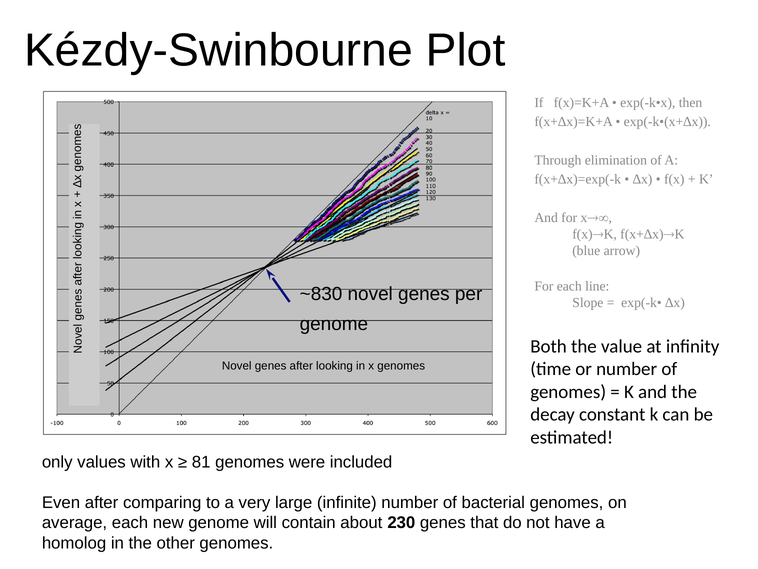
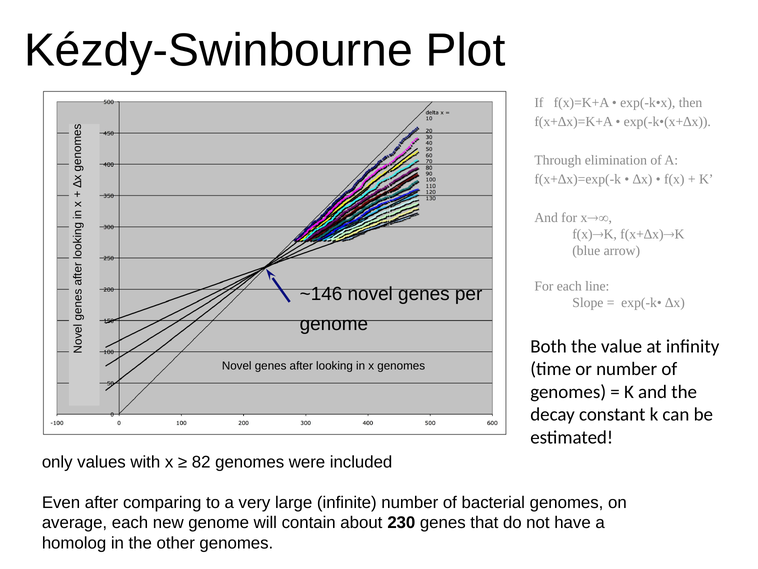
~830: ~830 -> ~146 (321, 294)
81: 81 -> 82 (201, 462)
